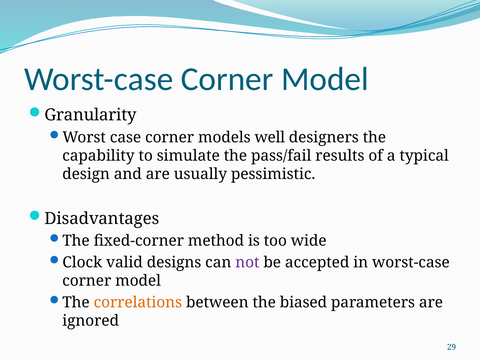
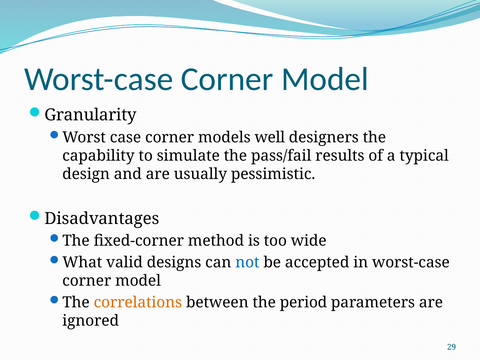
Clock: Clock -> What (82, 262)
not colour: purple -> blue (247, 262)
biased: biased -> period (303, 302)
